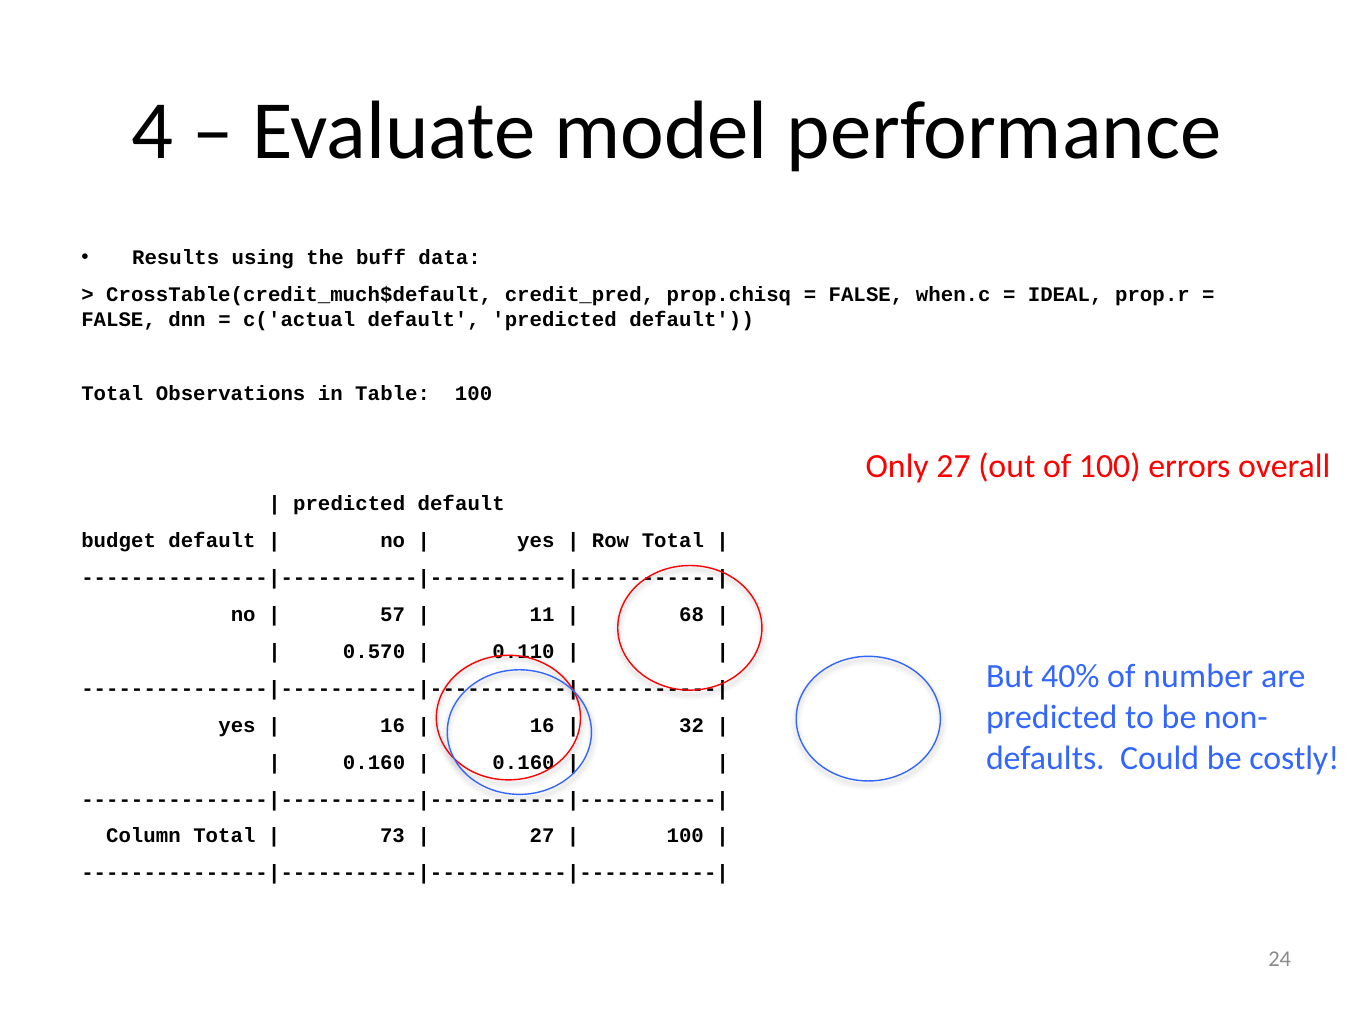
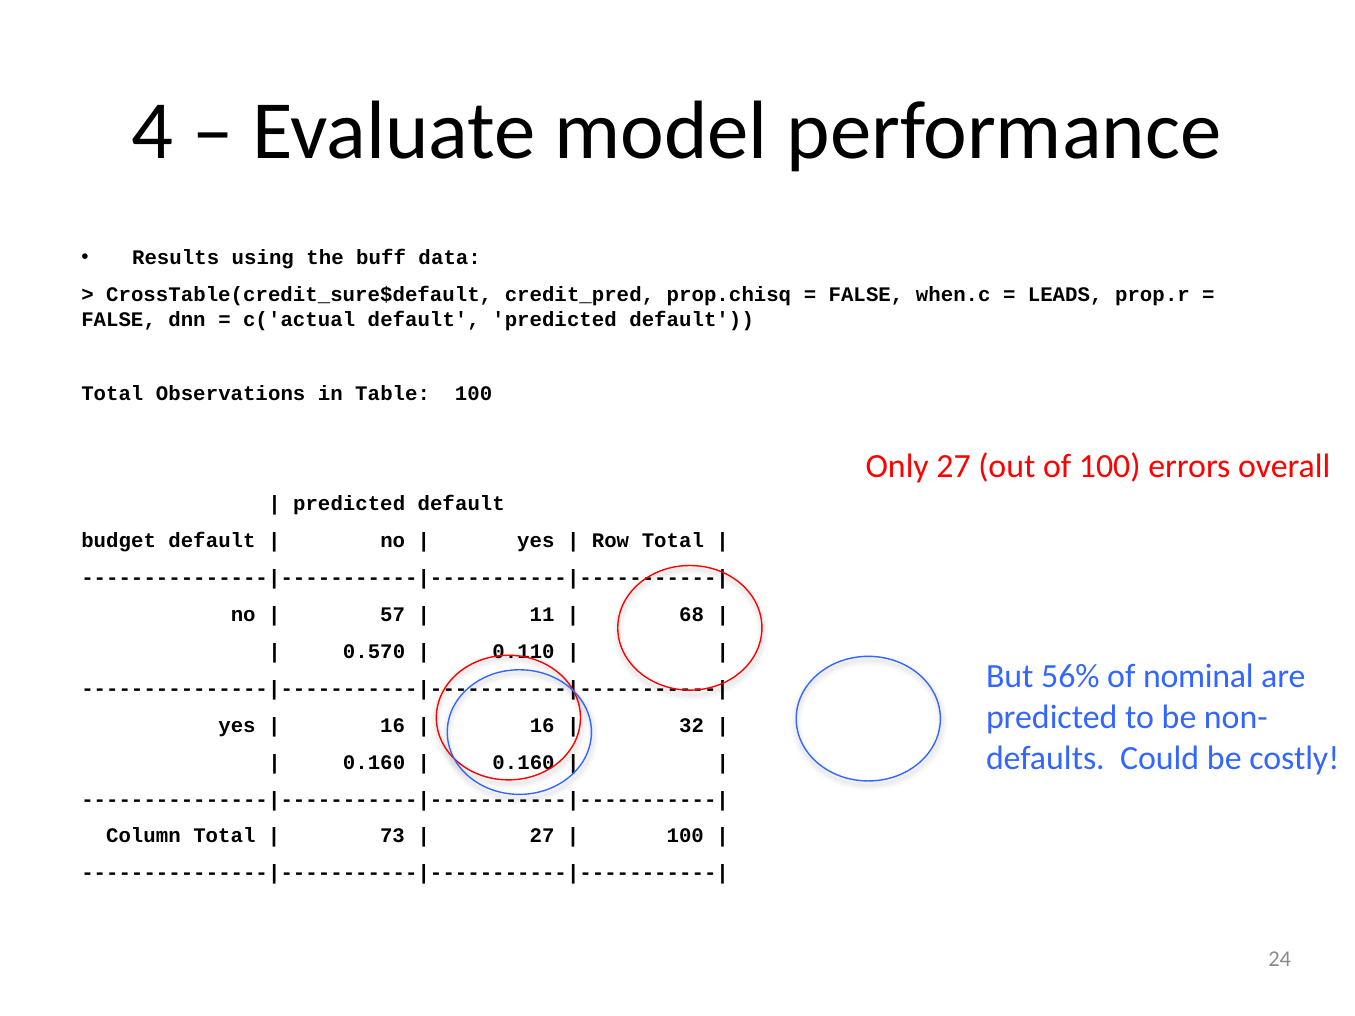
CrossTable(credit_much$default: CrossTable(credit_much$default -> CrossTable(credit_sure$default (299, 295)
IDEAL: IDEAL -> LEADS (1065, 295)
40%: 40% -> 56% (1070, 677)
number: number -> nominal (1198, 677)
